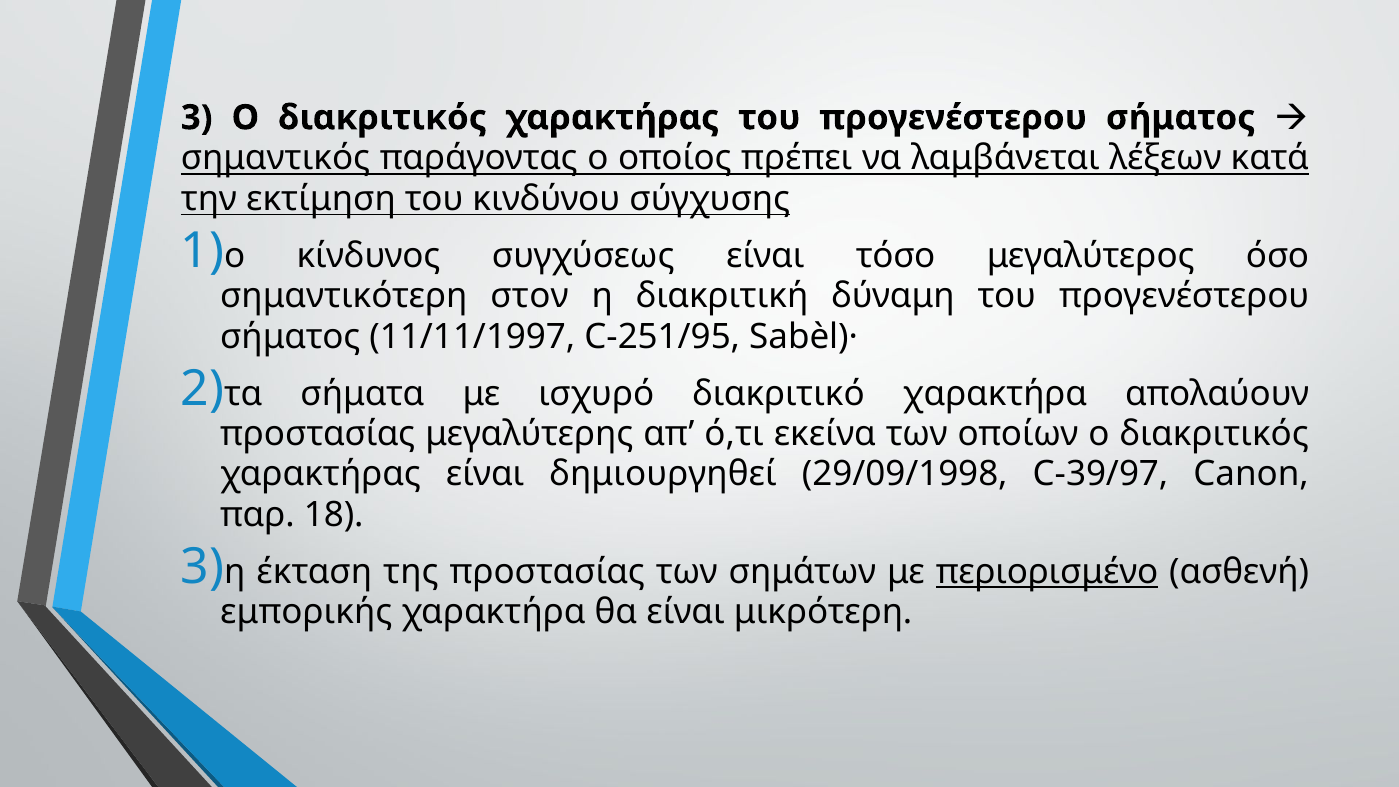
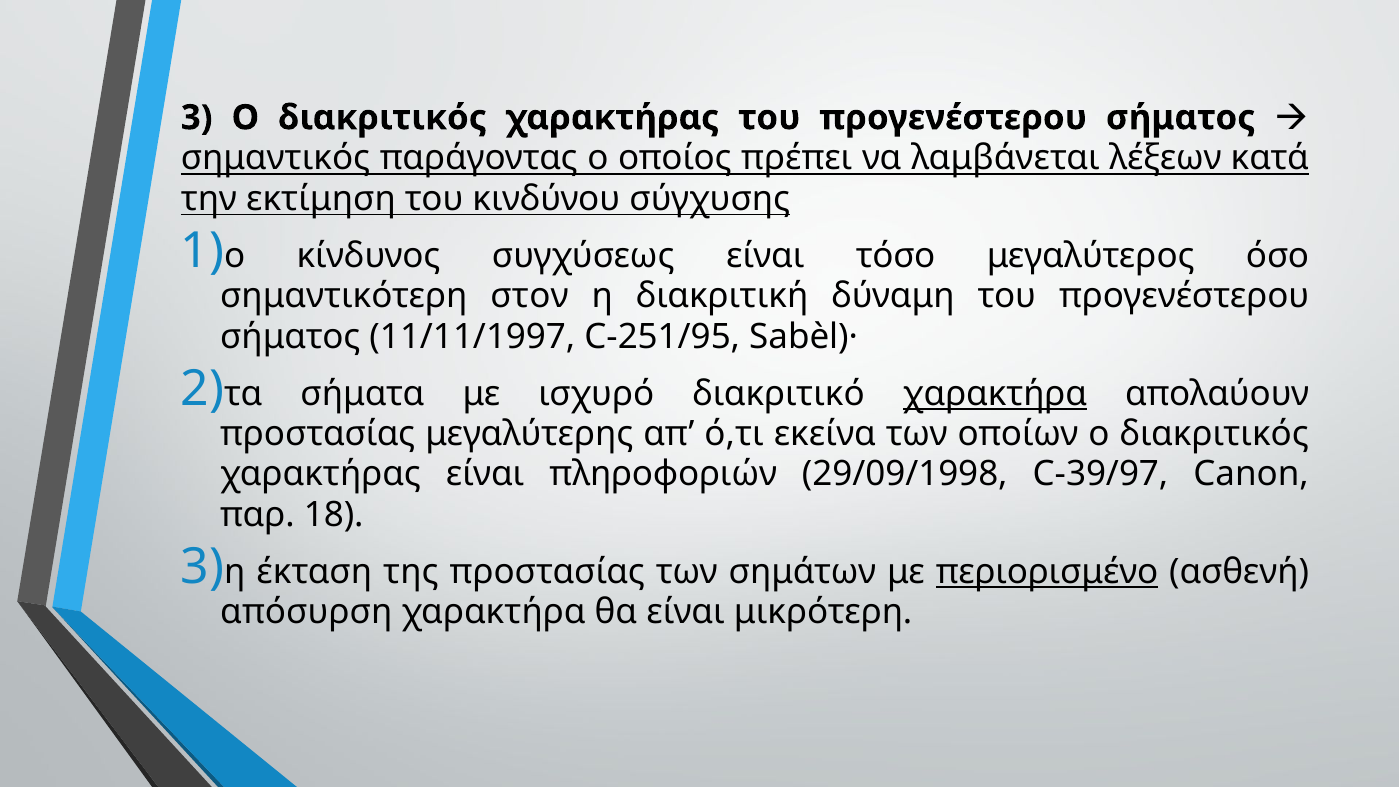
χαρακτήρα underline: none -> present (995, 394)
δημιουργηθεί: δημιουργηθεί -> πληροφοριών (663, 474)
εμπορικής: εμπορικής -> απόσυρση (306, 612)
